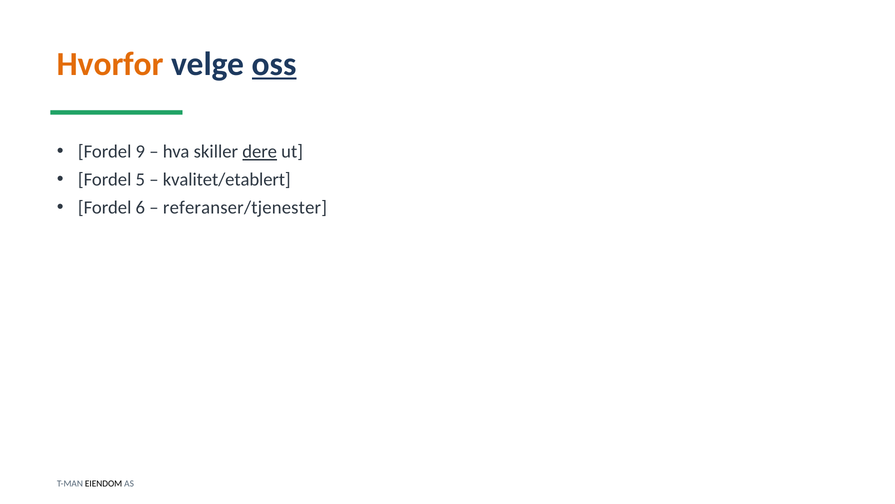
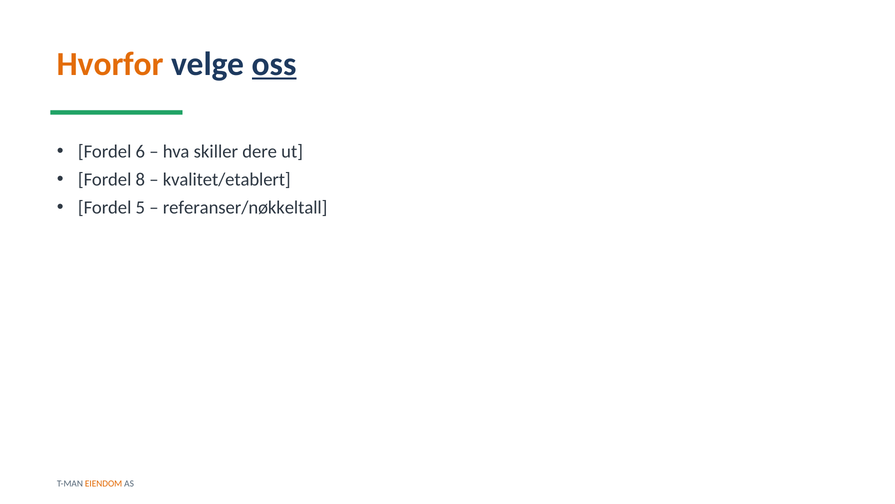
9: 9 -> 6 (140, 152)
dere underline: present -> none (260, 152)
5: 5 -> 8 (140, 180)
6: 6 -> 5 (140, 208)
referanser/tjenester: referanser/tjenester -> referanser/nøkkeltall (245, 208)
EIENDOM colour: black -> orange (104, 483)
